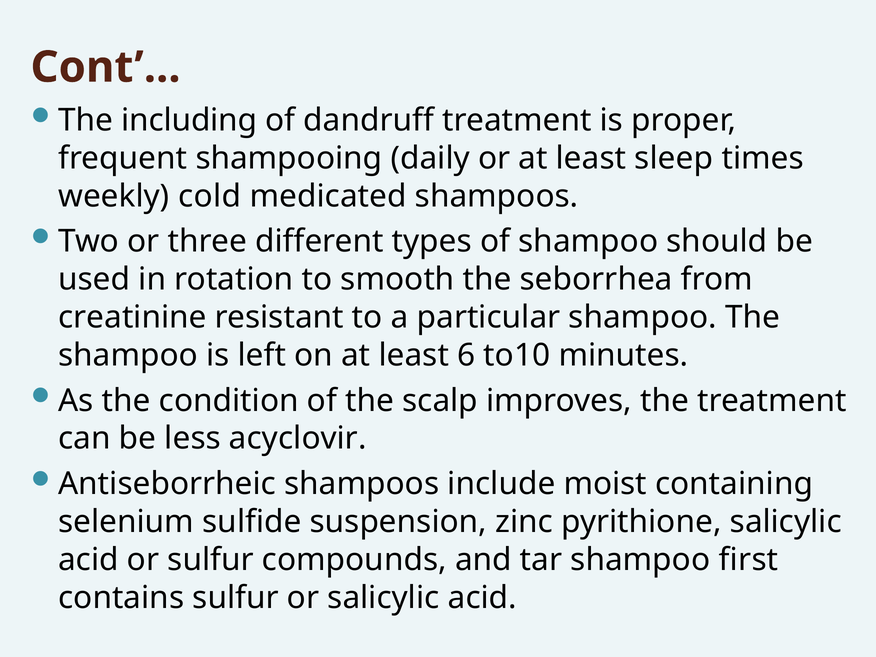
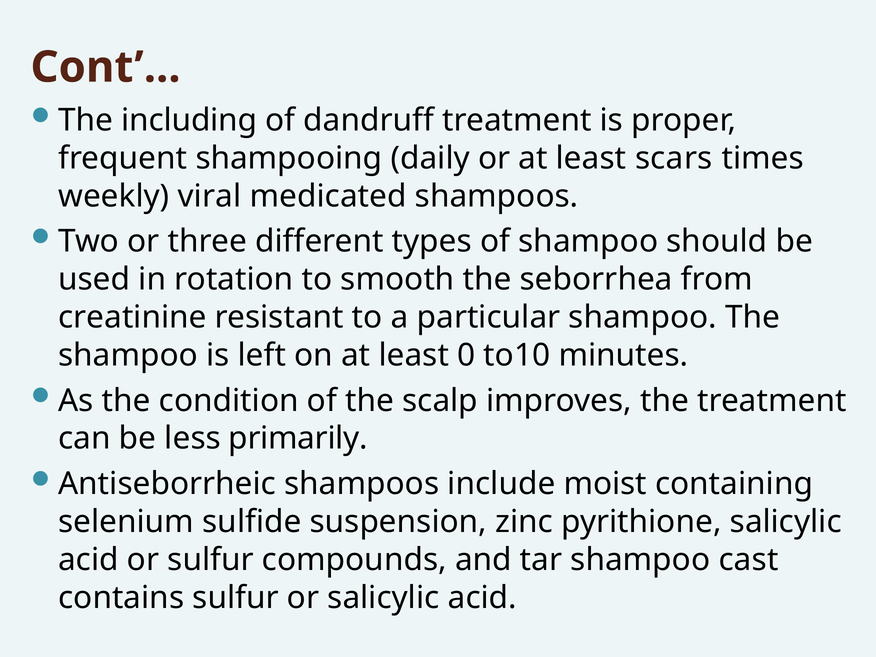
sleep: sleep -> scars (674, 158)
cold: cold -> viral (210, 196)
6: 6 -> 0 (466, 355)
acyclovir: acyclovir -> primarily (298, 439)
first: first -> cast (749, 560)
